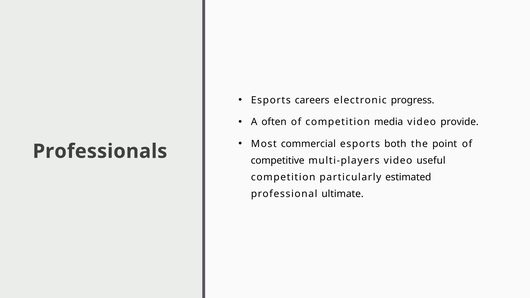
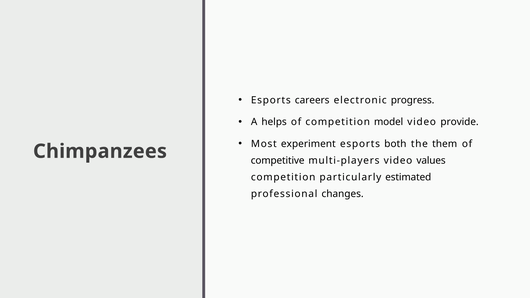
often: often -> helps (274, 122)
media: media -> model (389, 122)
commercial: commercial -> experiment (308, 144)
point: point -> them (445, 144)
Professionals: Professionals -> Chimpanzees (100, 151)
useful: useful -> values (431, 161)
ultimate: ultimate -> changes (343, 194)
